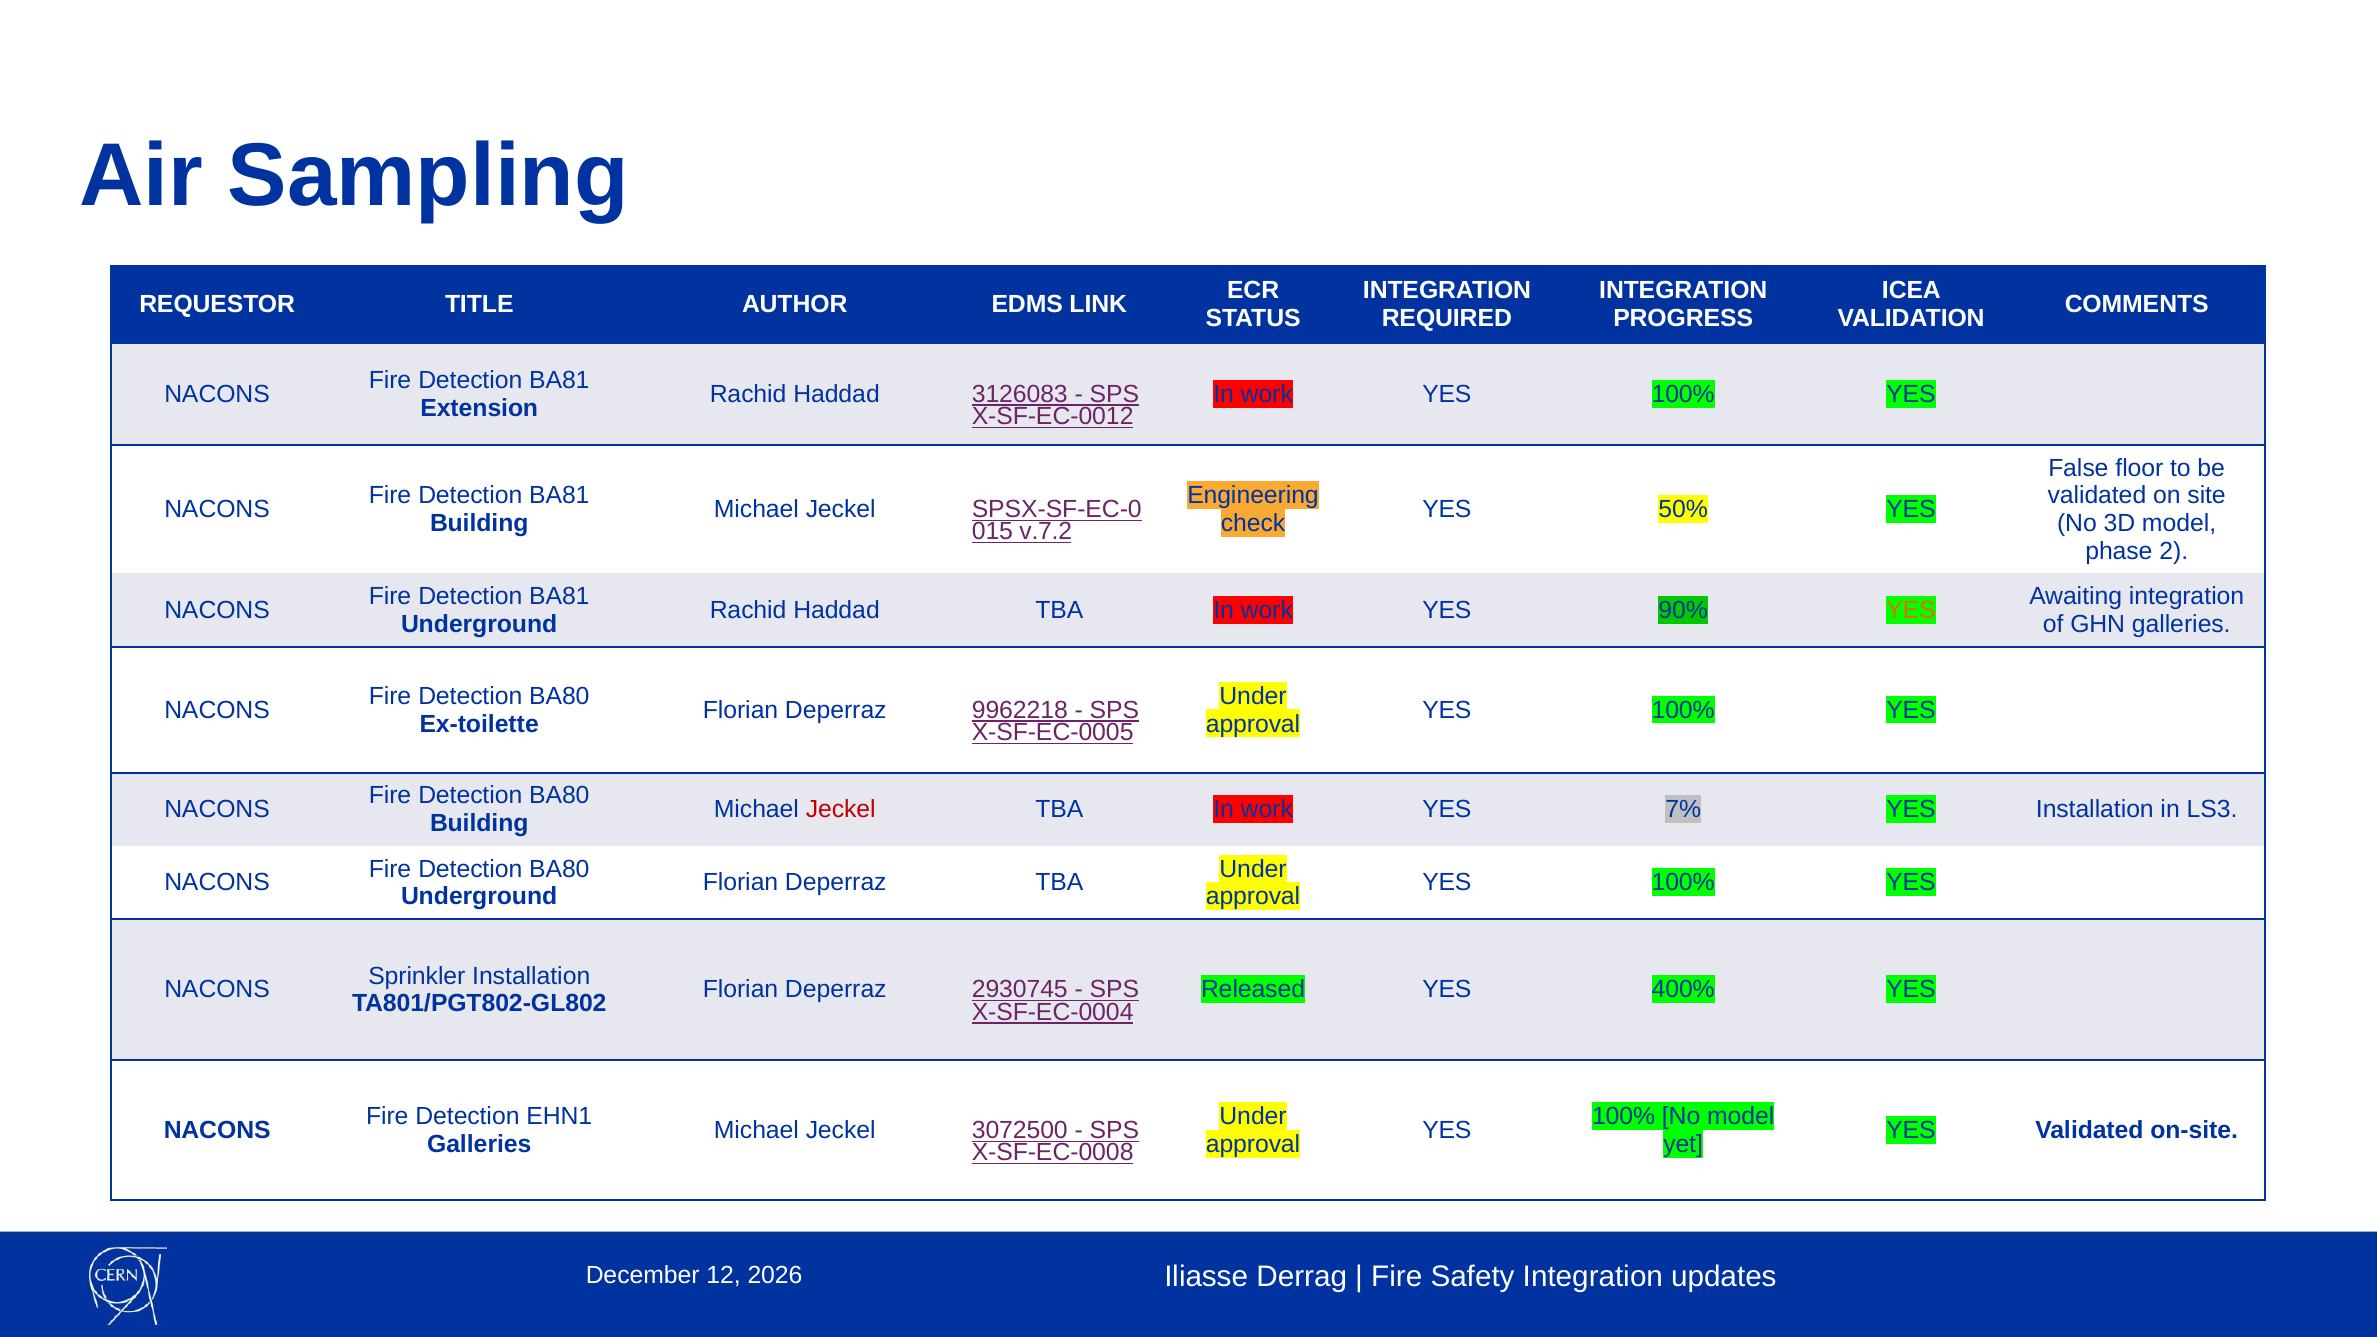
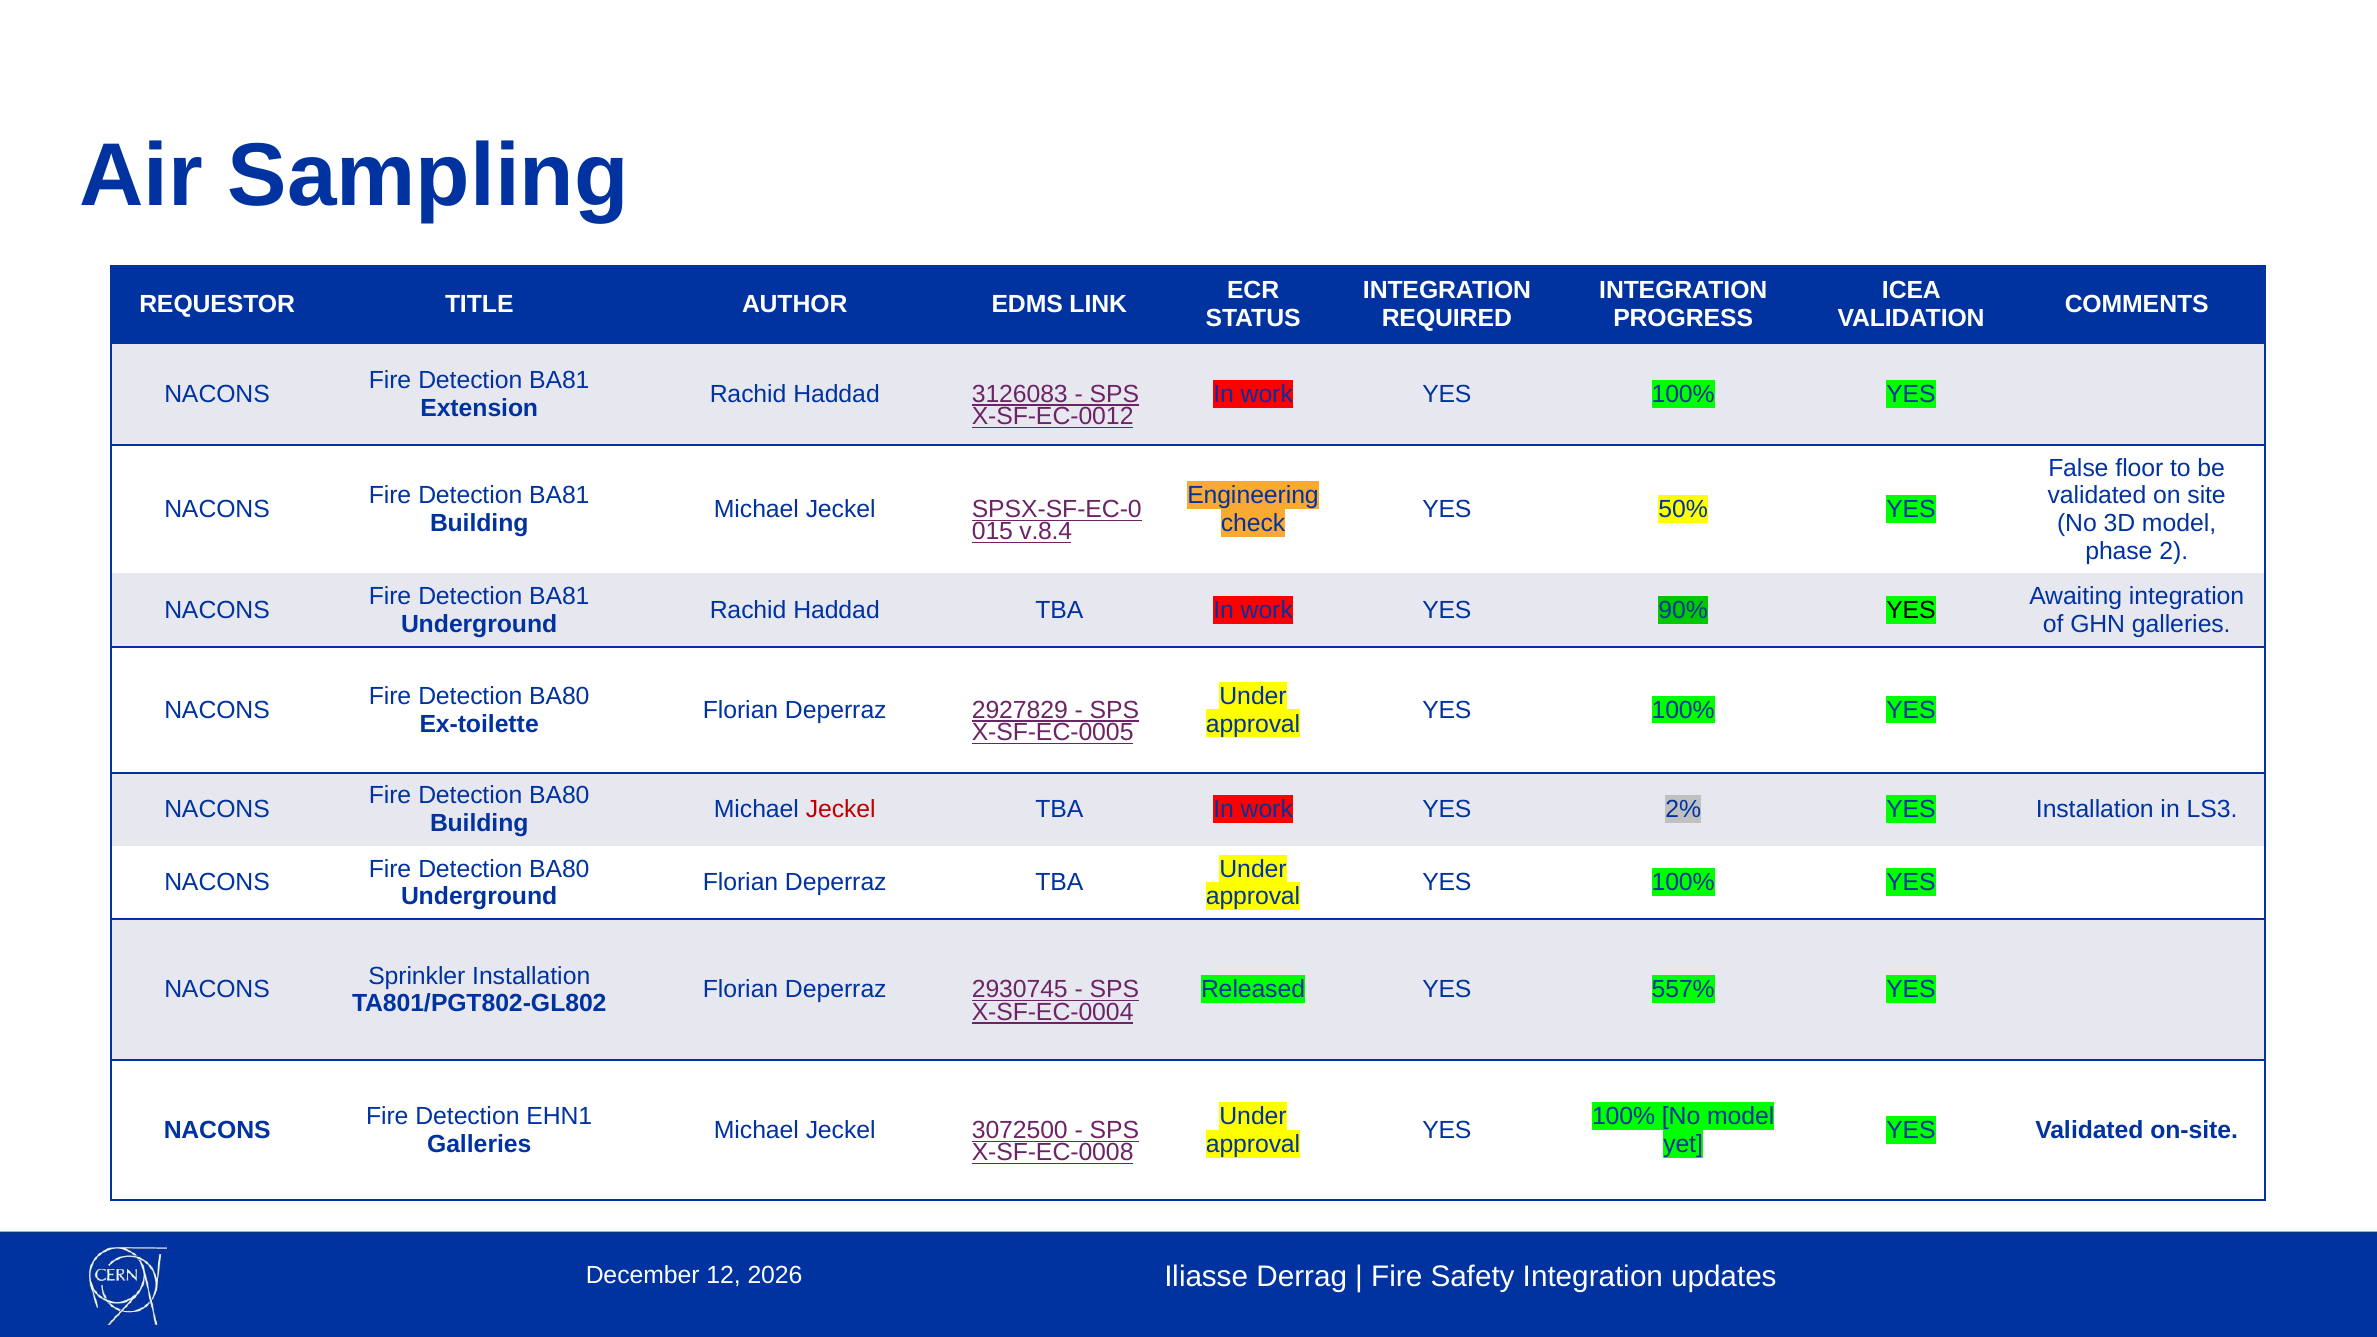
v.7.2: v.7.2 -> v.8.4 (1046, 532)
YES colour: orange -> black (1911, 610)
9962218: 9962218 -> 2927829 (1020, 710)
7%: 7% -> 2% (1683, 810)
400%: 400% -> 557% (1683, 990)
